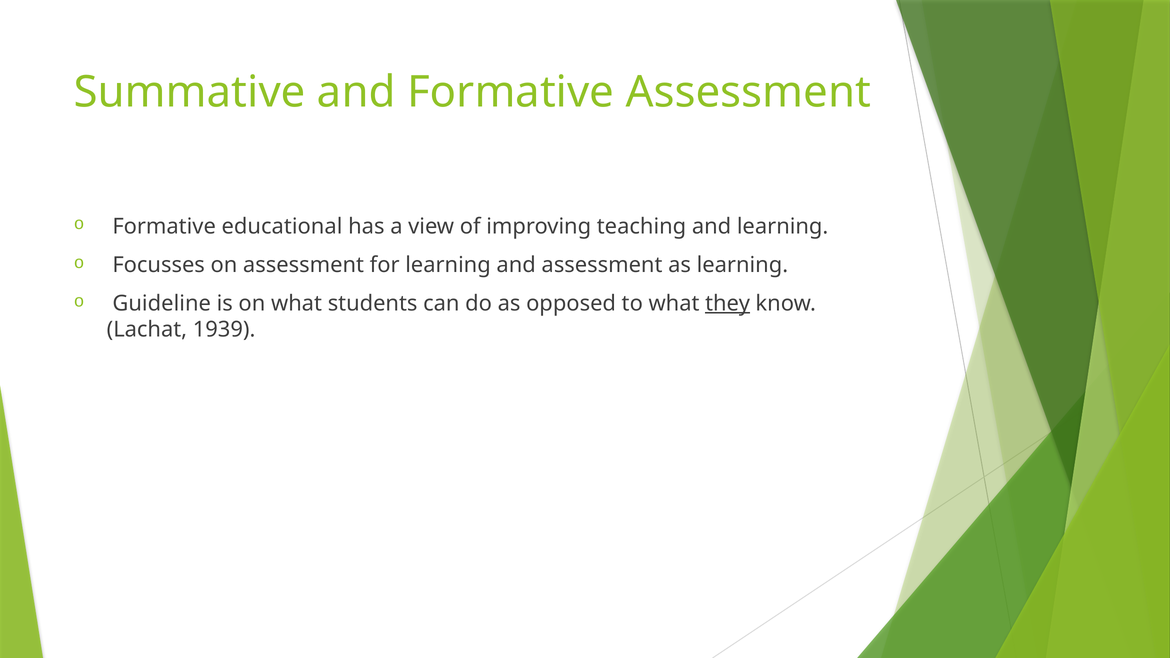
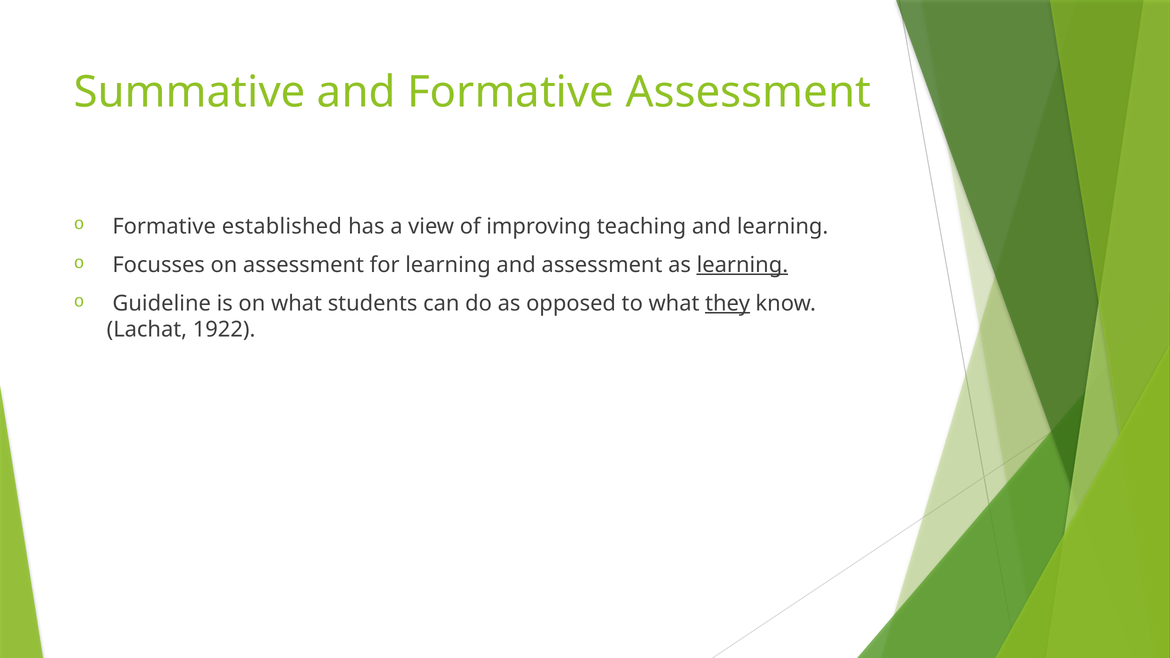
educational: educational -> established (282, 226)
learning underline: none -> present (742, 265)
1939: 1939 -> 1922 (224, 330)
